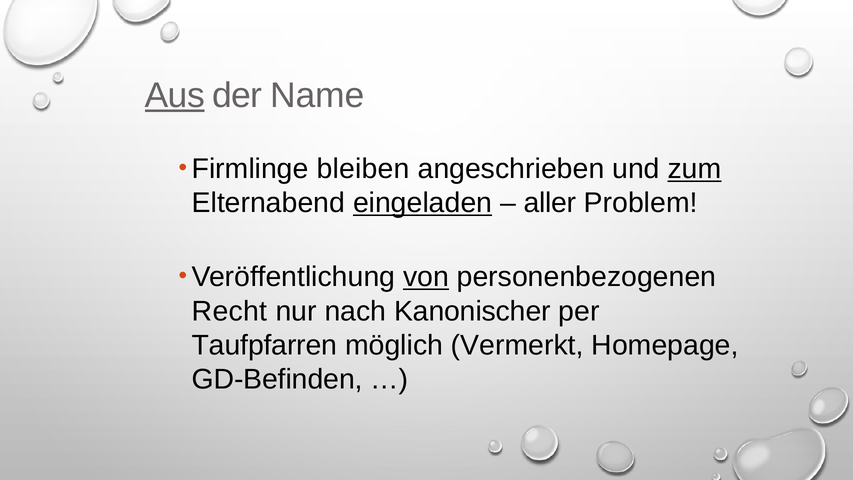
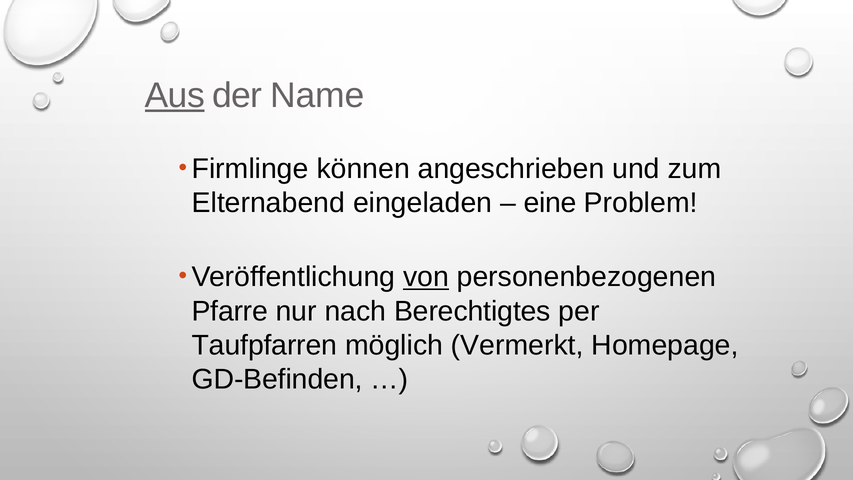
bleiben: bleiben -> können (363, 169)
zum underline: present -> none (694, 169)
eingeladen underline: present -> none (423, 203)
aller: aller -> eine (550, 203)
Recht: Recht -> Pfarre (230, 311)
Kanonischer: Kanonischer -> Berechtigtes (472, 311)
